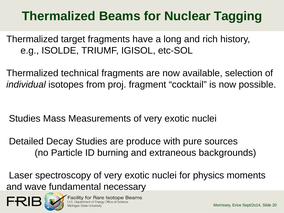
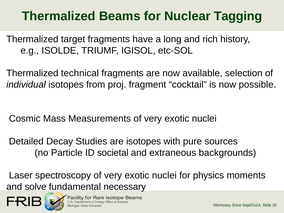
Studies: Studies -> Cosmic (25, 119)
are produce: produce -> isotopes (144, 141)
burning: burning -> societal (113, 153)
wave: wave -> solve (36, 187)
